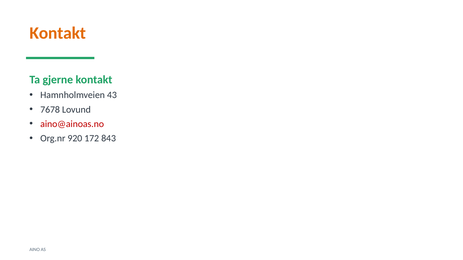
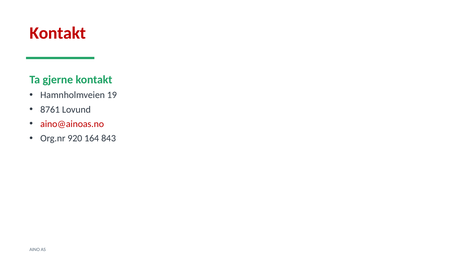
Kontakt colour: orange -> red (58, 33)
43: 43 -> 19 (112, 95)
7678: 7678 -> 8761 (50, 110)
172: 172 -> 164 (92, 139)
